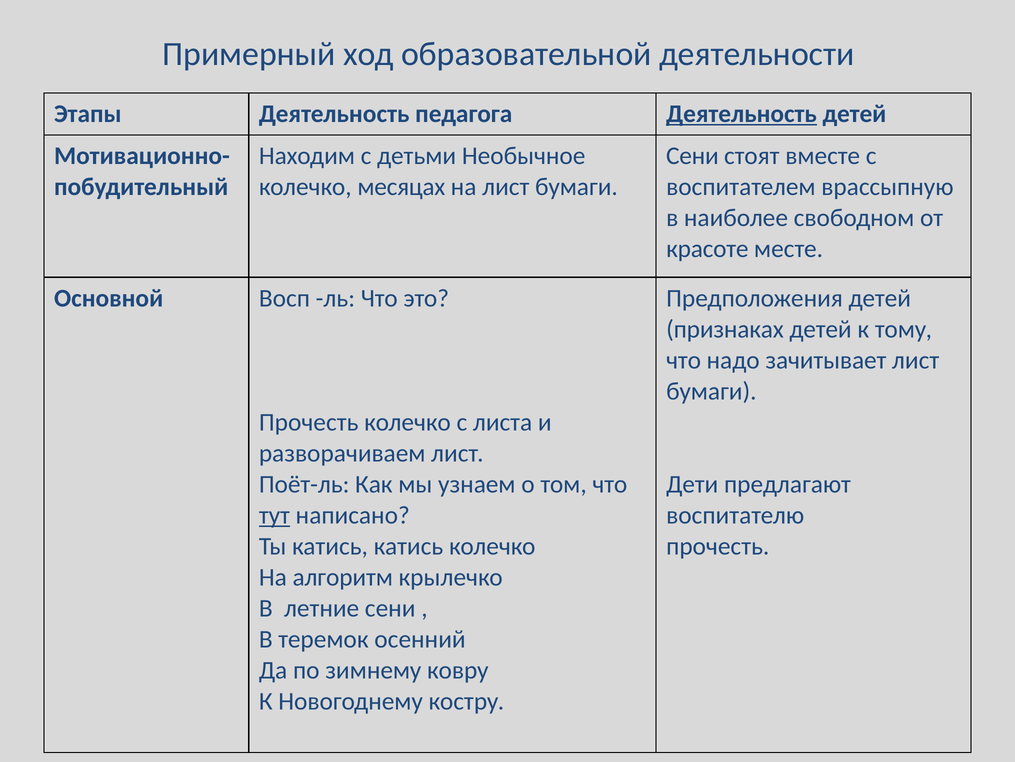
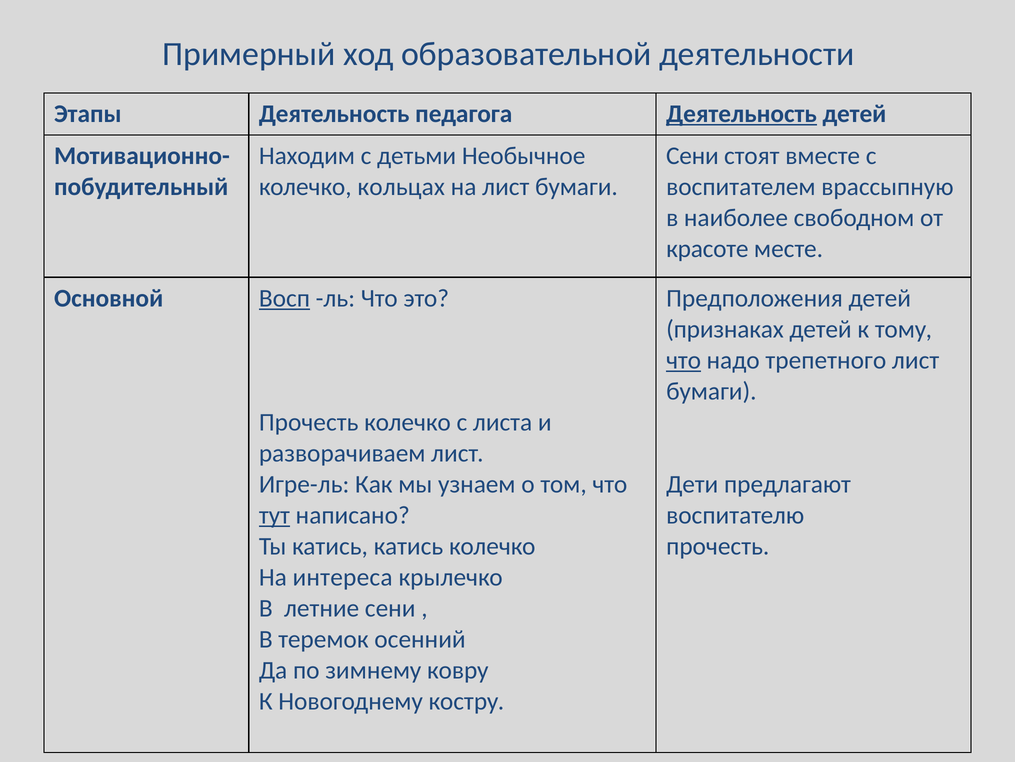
месяцах: месяцах -> кольцах (401, 187)
Восп underline: none -> present (284, 298)
что underline: none -> present (684, 360)
зачитывает: зачитывает -> трепетного (826, 360)
Поёт-ль: Поёт-ль -> Игре-ль (304, 484)
алгоритм: алгоритм -> интереса (343, 577)
